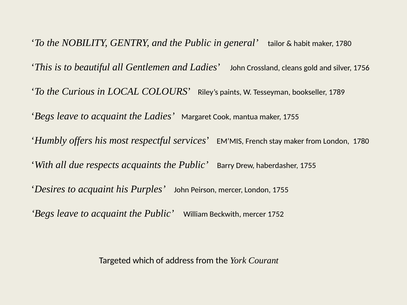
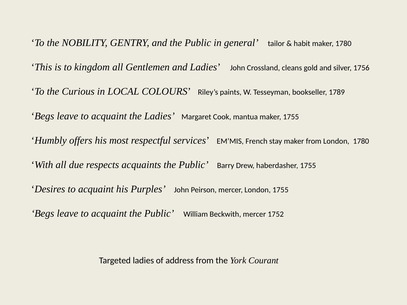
beautiful: beautiful -> kingdom (92, 67)
Targeted which: which -> ladies (143, 261)
